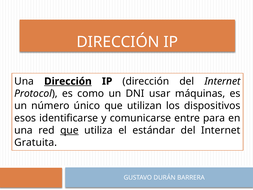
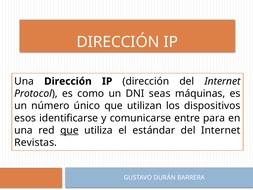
Dirección underline: present -> none (68, 81)
usar: usar -> seas (160, 93)
Gratuita: Gratuita -> Revistas (36, 142)
